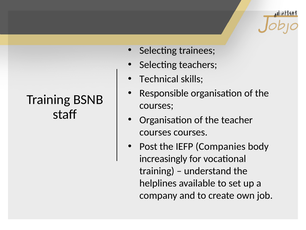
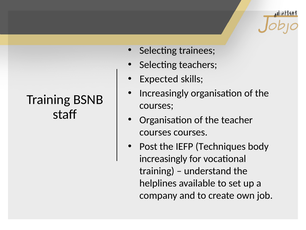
Technical: Technical -> Expected (159, 79)
Responsible: Responsible -> Increasingly (164, 93)
Companies: Companies -> Techniques (221, 146)
